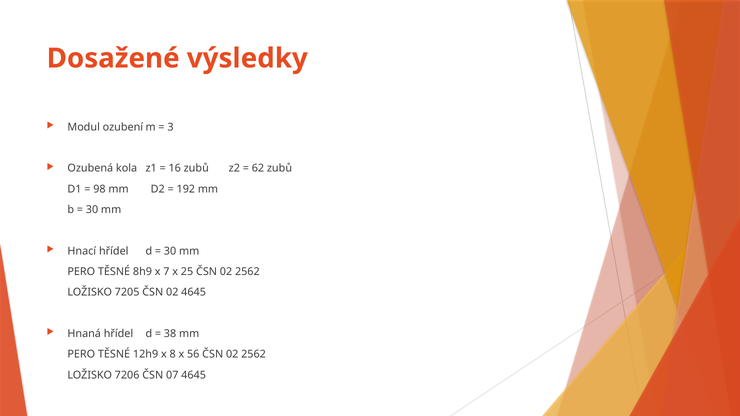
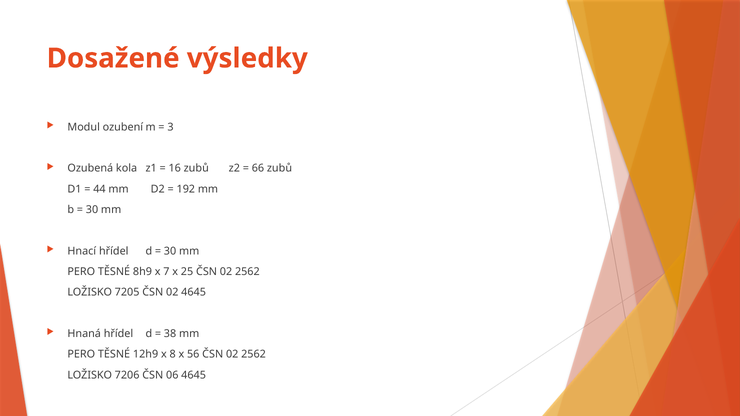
62: 62 -> 66 (258, 169)
98: 98 -> 44 (99, 189)
07: 07 -> 06 (172, 375)
